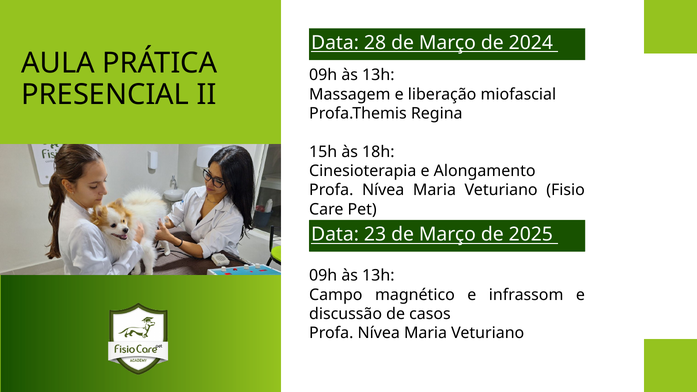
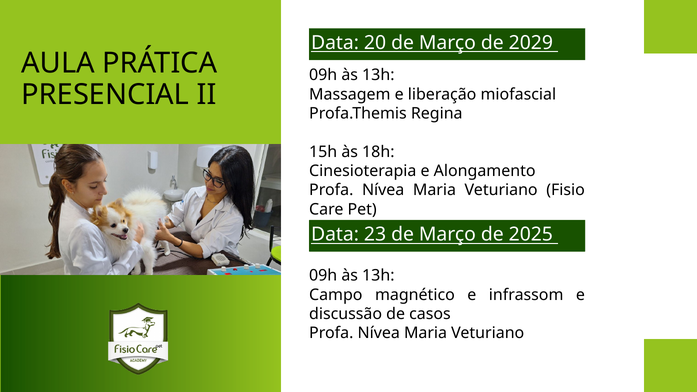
28: 28 -> 20 (375, 43)
2024: 2024 -> 2029 (531, 43)
